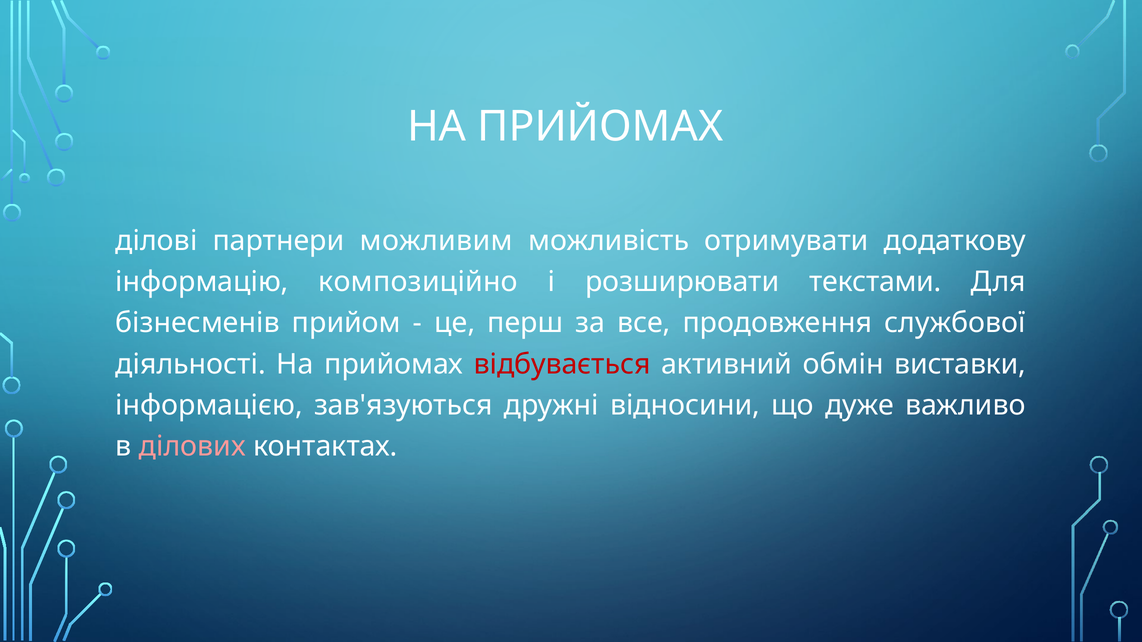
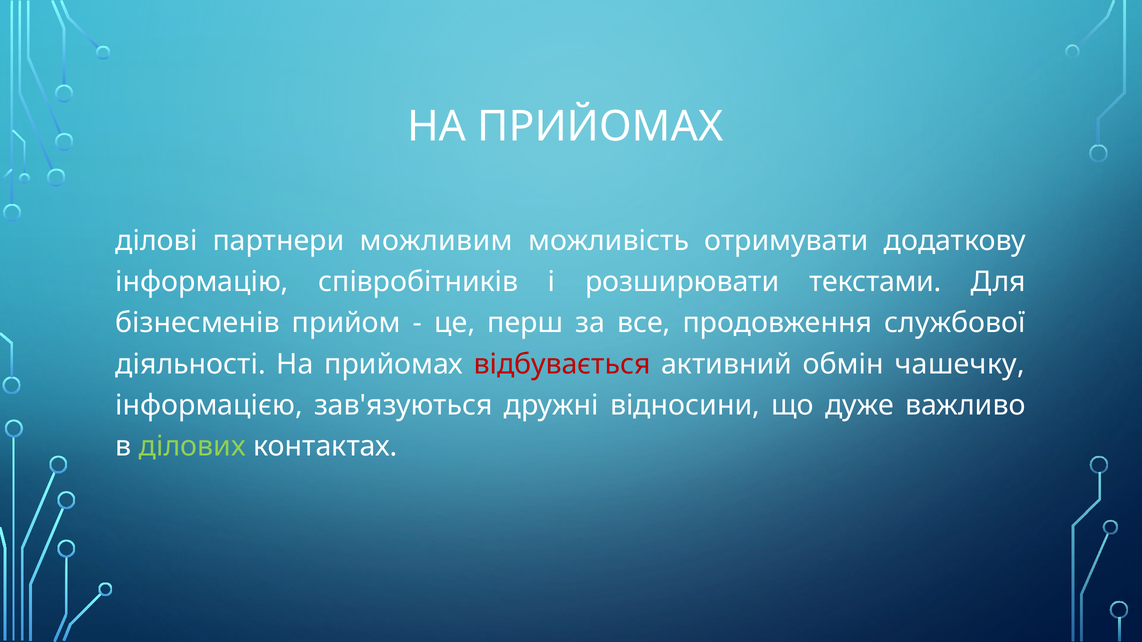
композиційно: композиційно -> співробітників (418, 282)
виставки: виставки -> чашечку (960, 364)
ділових colour: pink -> light green (192, 447)
